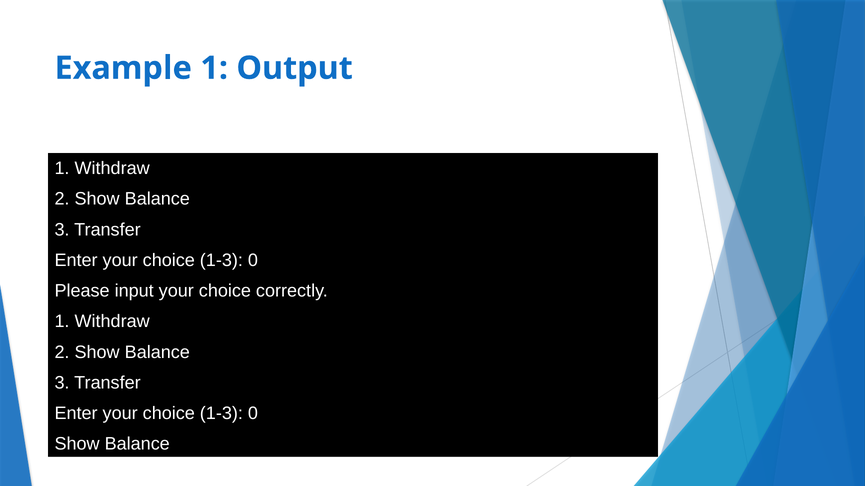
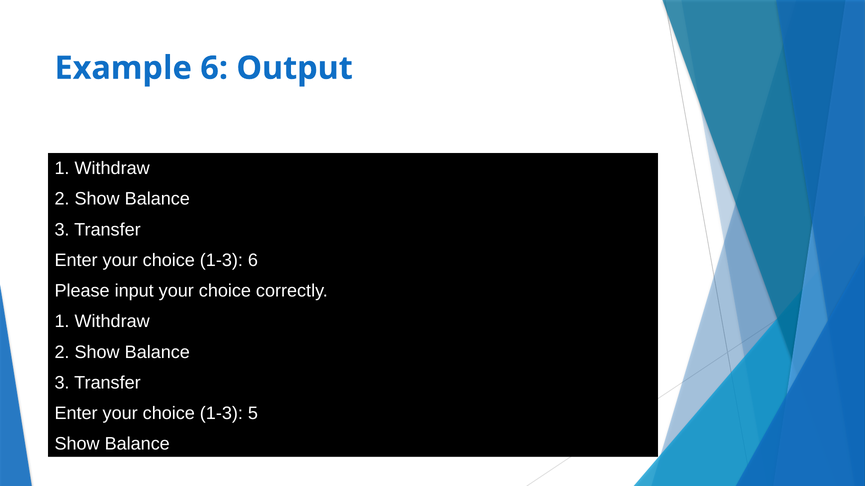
Example 1: 1 -> 6 (214, 68)
0: 0 -> 6 (253, 261)
0: 0 -> 5 (253, 414)
